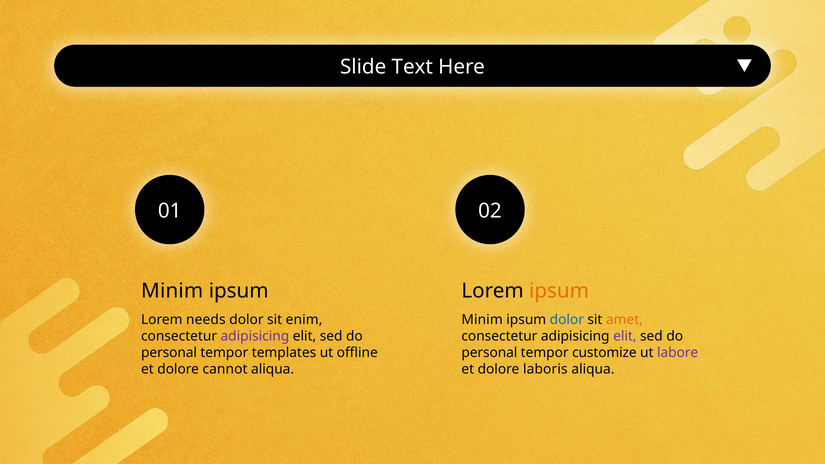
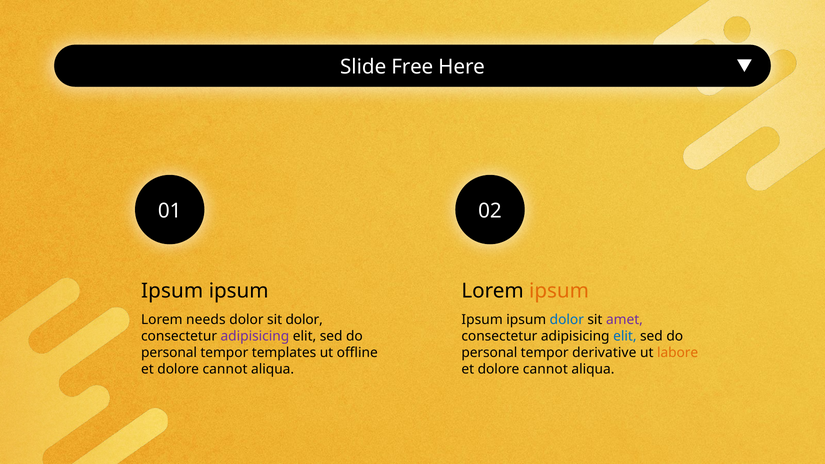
Text: Text -> Free (412, 67)
Minim: Minim -> Ipsum (172, 291)
sit enim: enim -> dolor (304, 320)
Minim: Minim -> Ipsum (482, 320)
amet colour: orange -> purple (624, 320)
elit colour: purple -> blue (625, 336)
customize: customize -> derivative (604, 353)
labore colour: purple -> orange (678, 353)
laboris: laboris -> cannot (545, 369)
